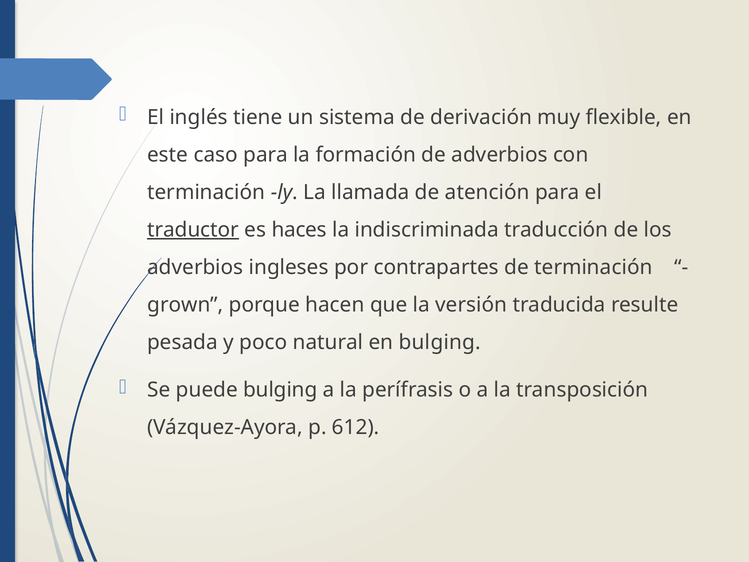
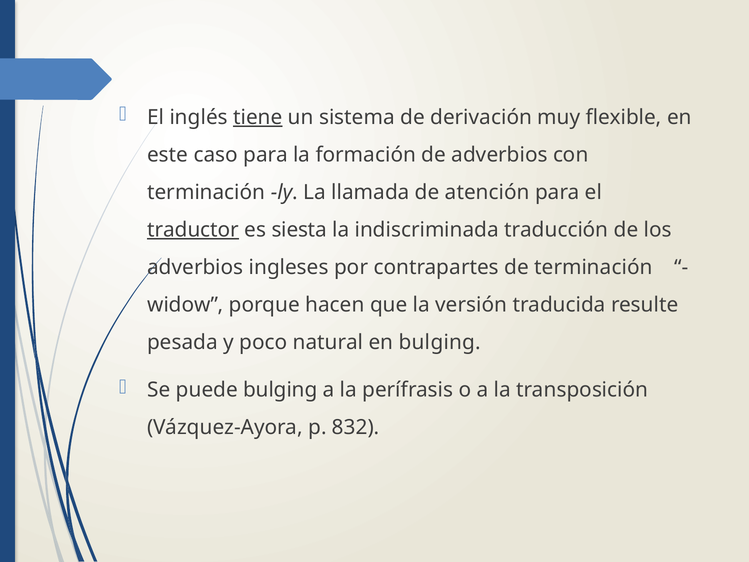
tiene underline: none -> present (258, 117)
haces: haces -> siesta (299, 230)
grown: grown -> widow (185, 305)
612: 612 -> 832 (356, 427)
